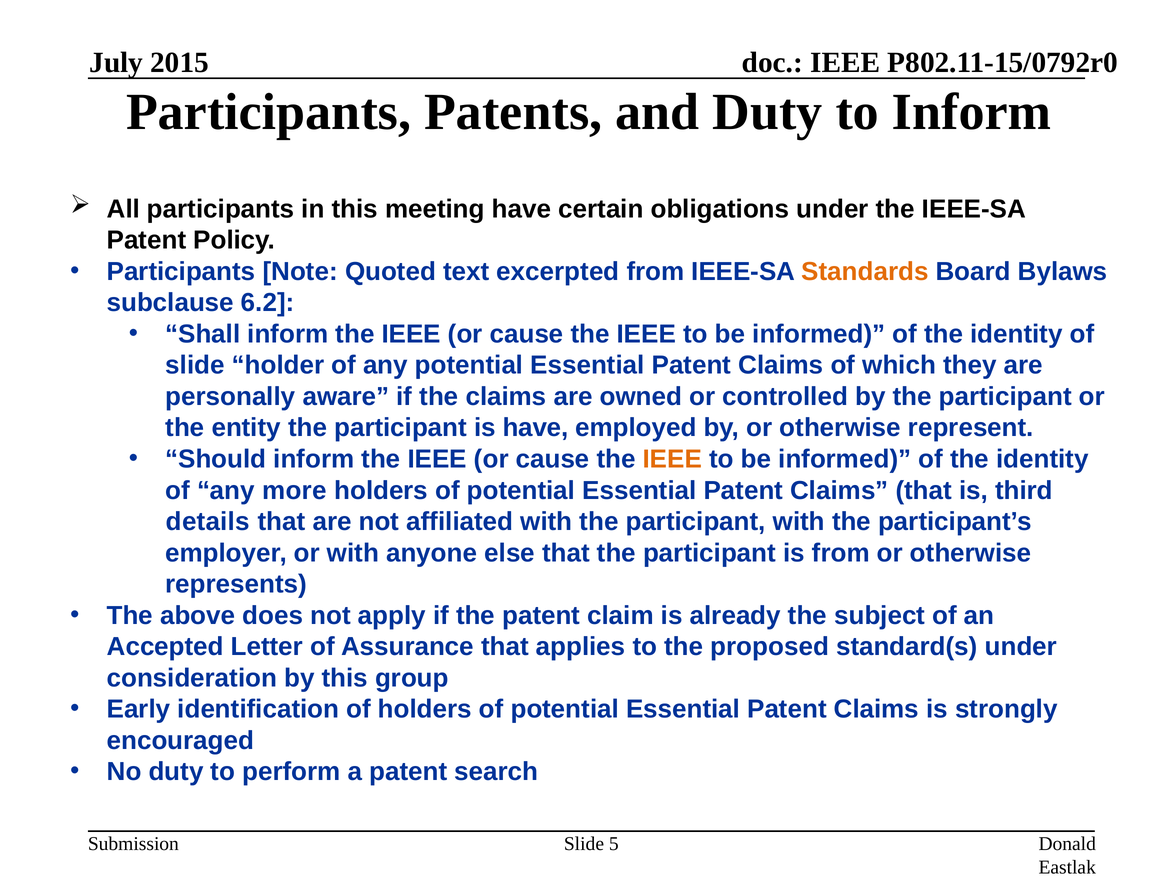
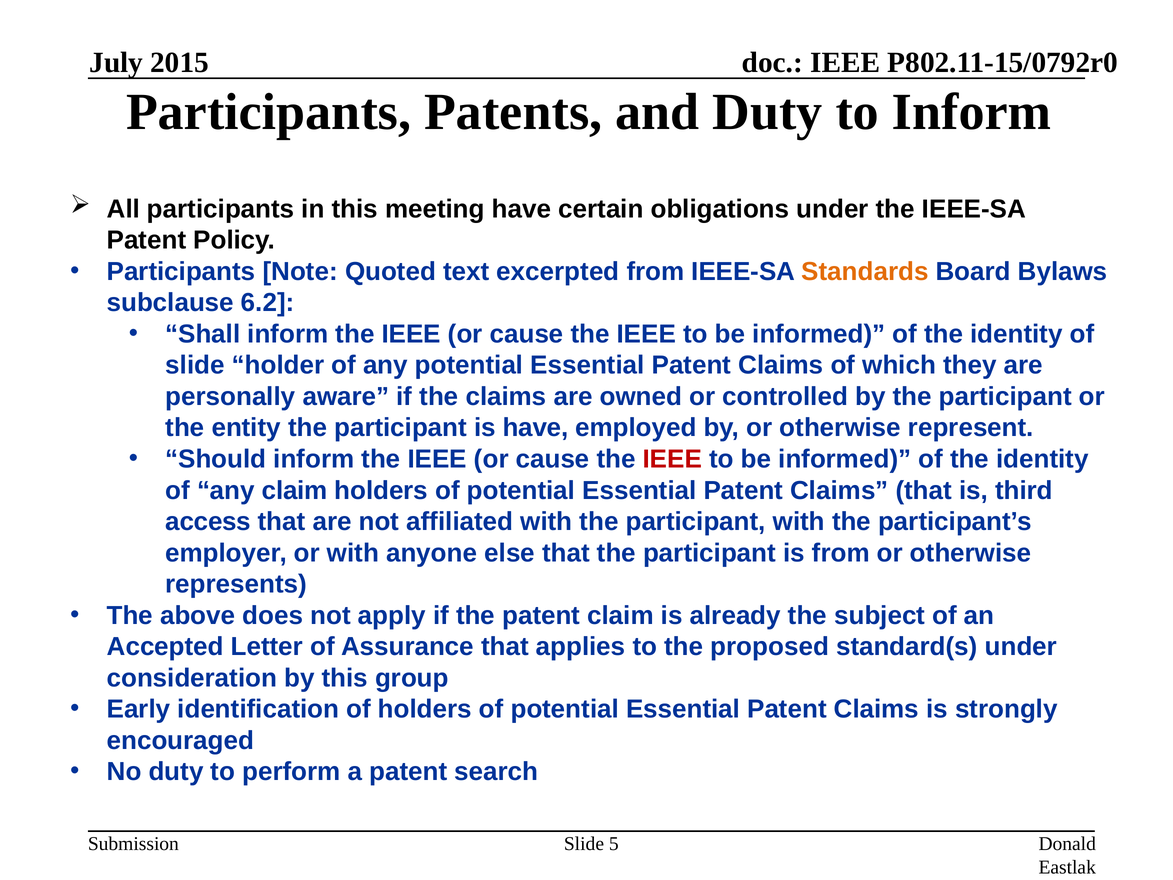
IEEE colour: orange -> red (672, 459)
any more: more -> claim (295, 490)
details: details -> access (208, 522)
